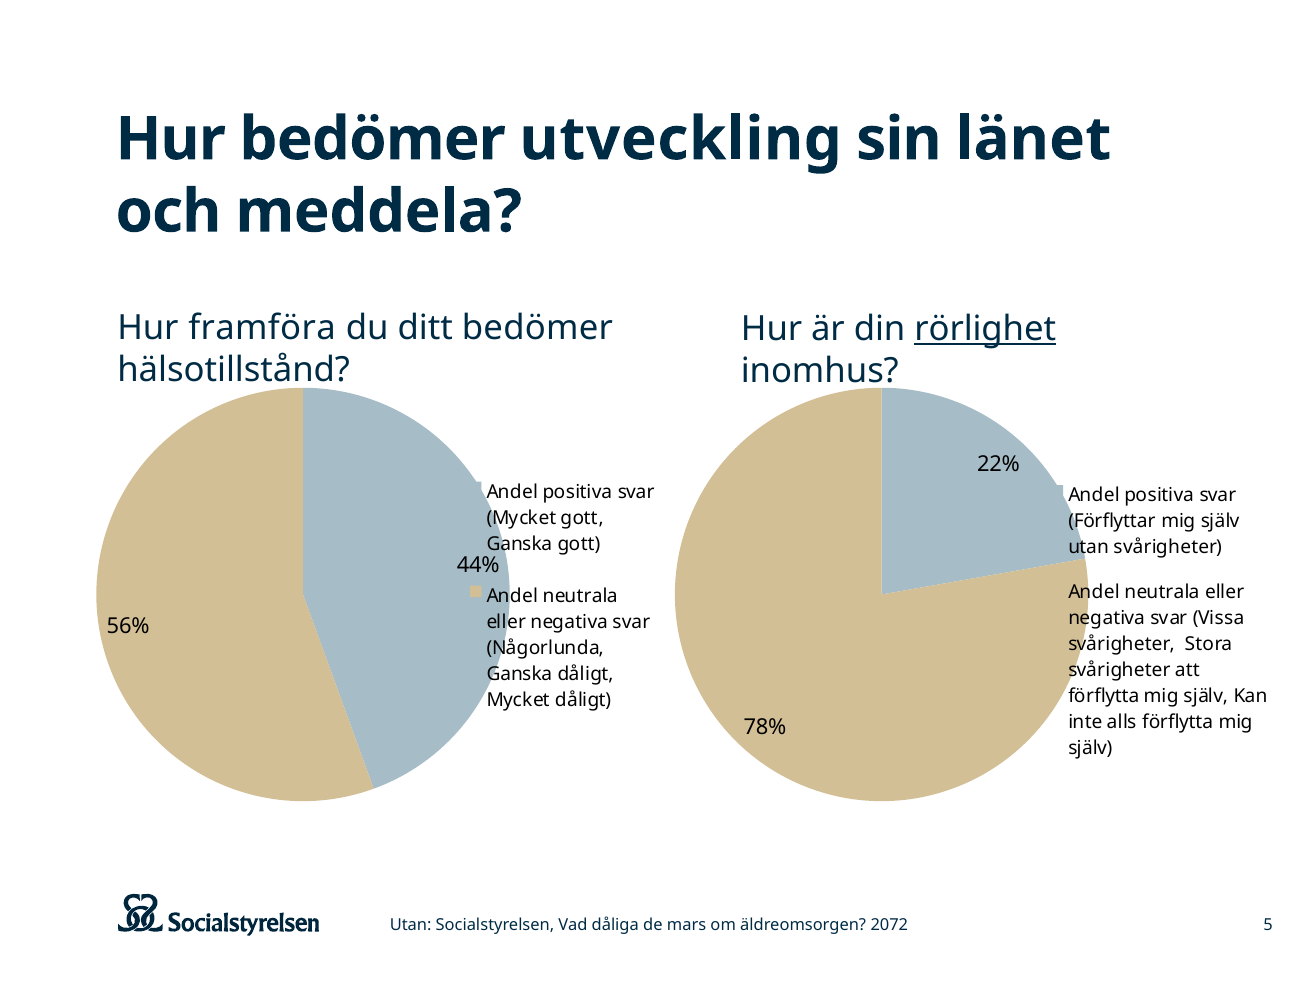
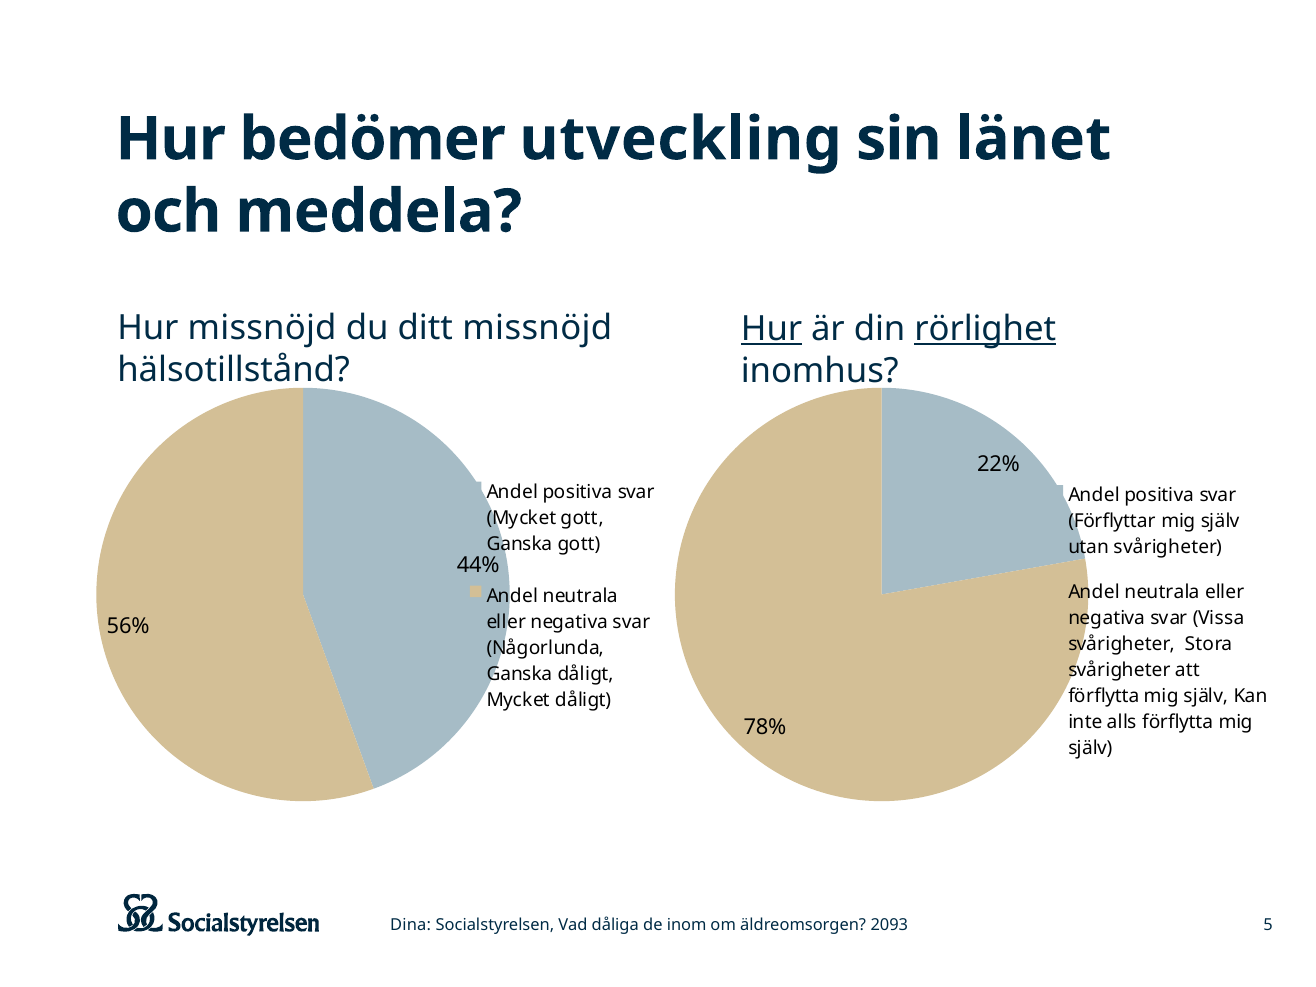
Hur framföra: framföra -> missnöjd (262, 329)
ditt bedömer: bedömer -> missnöjd (537, 329)
Hur underline: none -> present (772, 329)
Utan: Utan -> Dina (411, 925)
mars: mars -> inom (687, 925)
2072: 2072 -> 2093 (889, 925)
